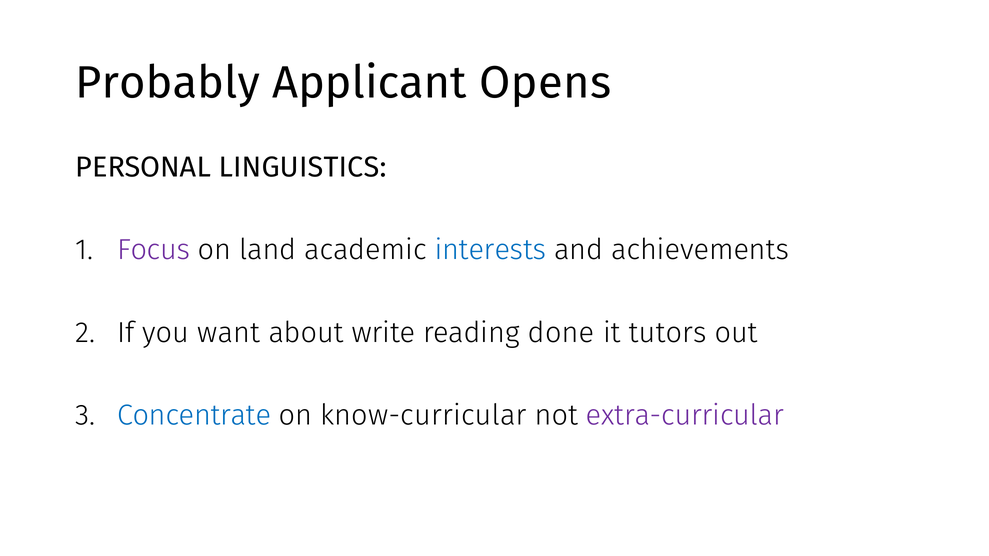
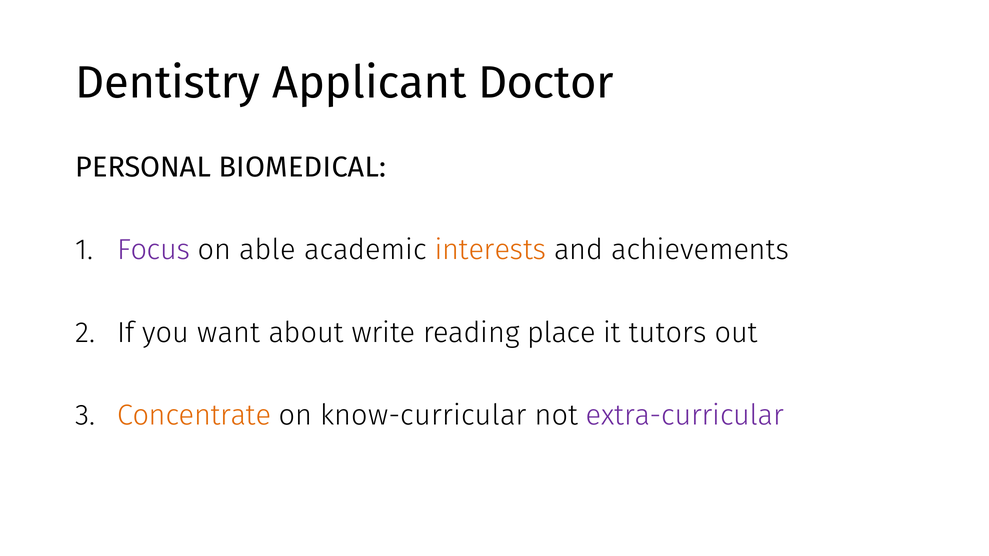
Probably: Probably -> Dentistry (168, 83)
Opens: Opens -> Doctor (546, 83)
LINGUISTICS: LINGUISTICS -> BIOMEDICAL (302, 167)
land: land -> able (267, 250)
interests colour: blue -> orange (490, 250)
done: done -> place (561, 333)
Concentrate colour: blue -> orange (194, 416)
